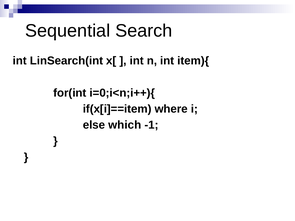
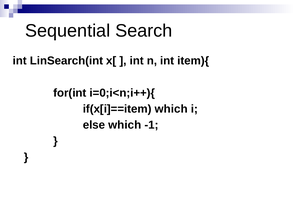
if(x[i]==item where: where -> which (171, 109)
